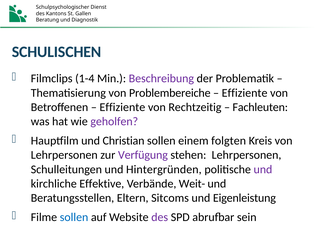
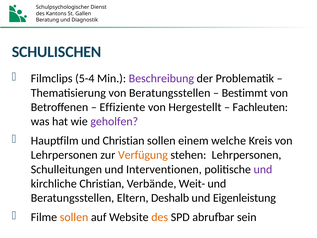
1-4: 1-4 -> 5-4 (85, 78)
von Problembereiche: Problembereiche -> Beratungsstellen (170, 93)
Effiziente: Effiziente -> Bestimmt (245, 93)
Rechtzeitig: Rechtzeitig -> Hergestellt (195, 107)
folgten: folgten -> welche (229, 141)
Verfügung colour: purple -> orange (143, 155)
Hintergründen: Hintergründen -> Interventionen (164, 169)
kirchliche Effektive: Effektive -> Christian (102, 183)
Sitcoms: Sitcoms -> Deshalb (170, 198)
sollen colour: blue -> orange (74, 217)
des colour: purple -> orange (160, 217)
